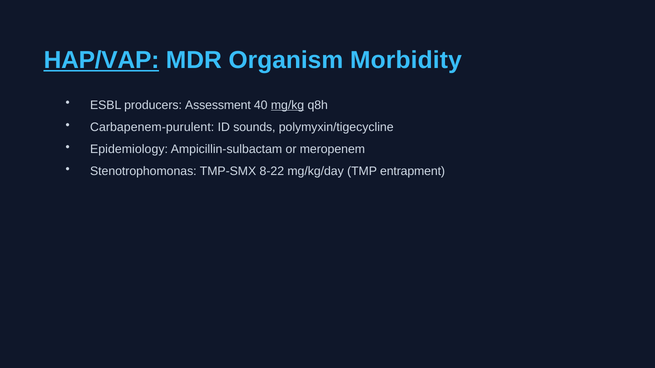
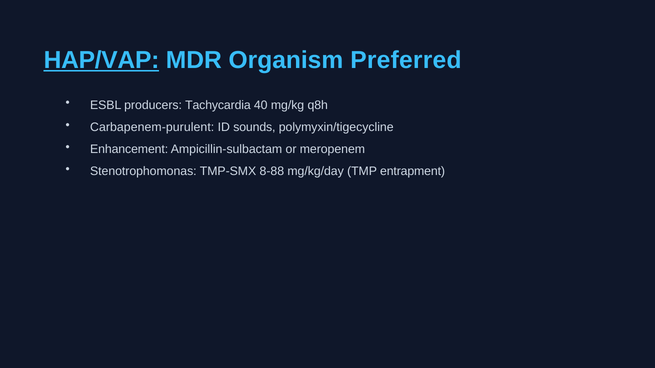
Morbidity: Morbidity -> Preferred (406, 60)
Assessment: Assessment -> Tachycardia (218, 105)
mg/kg underline: present -> none (288, 105)
Epidemiology: Epidemiology -> Enhancement (129, 149)
8-22: 8-22 -> 8-88 (272, 171)
